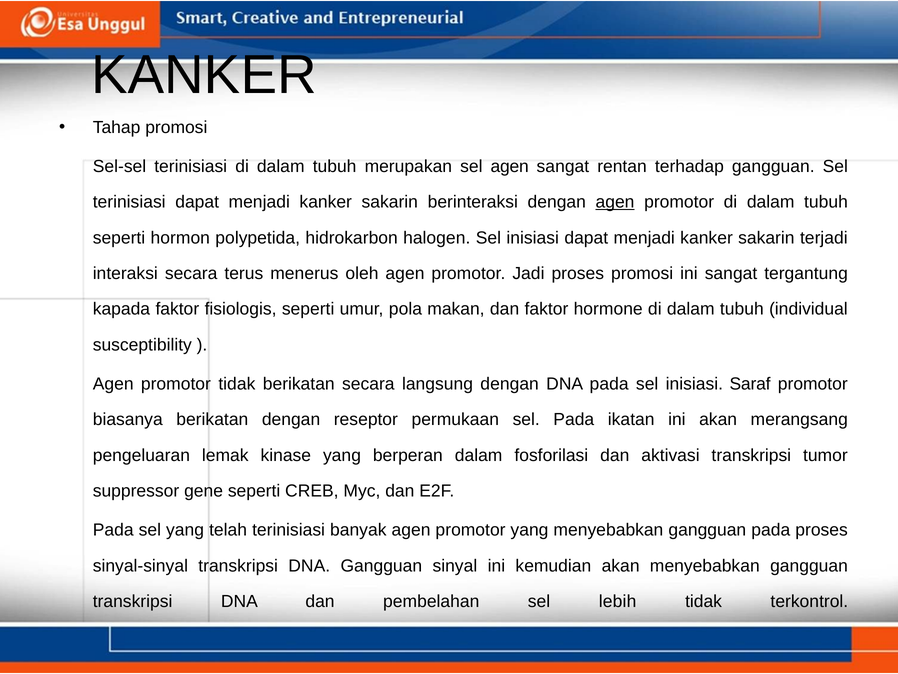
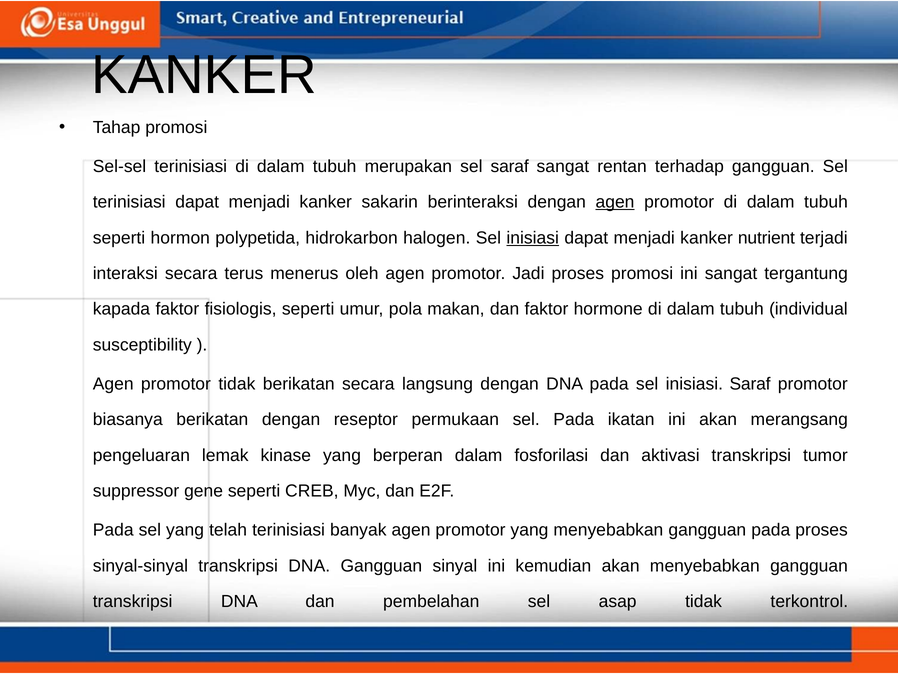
sel agen: agen -> saraf (510, 166)
inisiasi underline: none -> present (533, 238)
sakarin: sakarin -> nutrient (766, 238)
lebih: lebih -> asap (618, 601)
